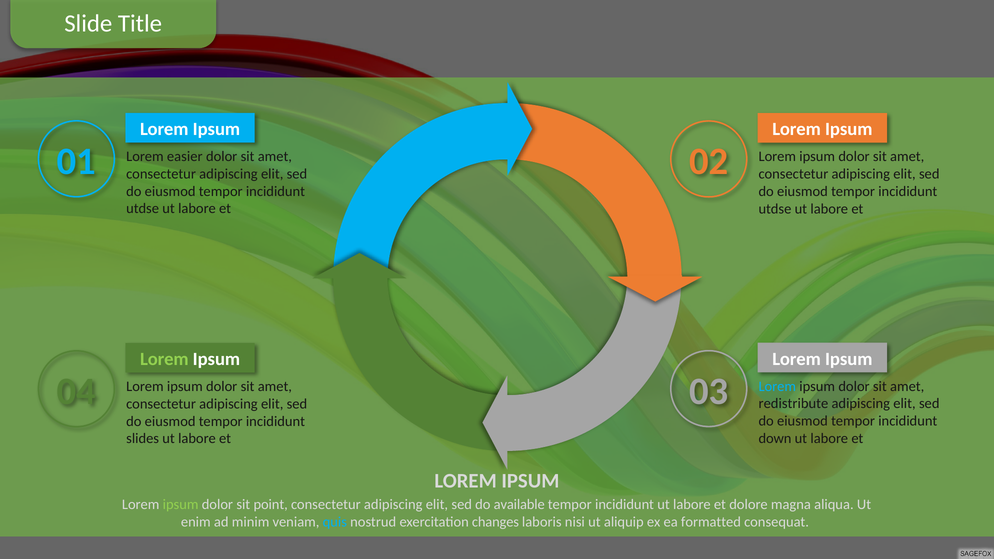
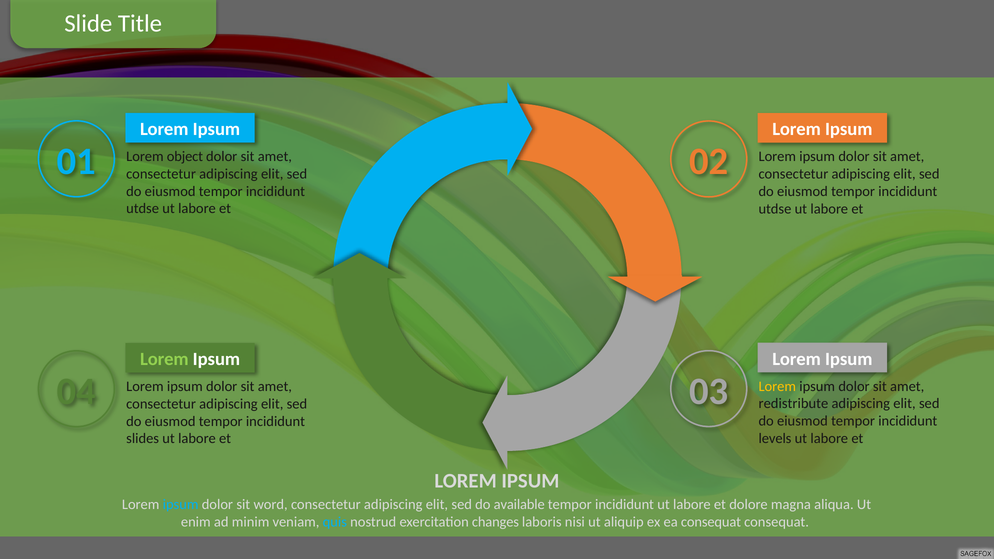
easier: easier -> object (185, 156)
Lorem colour: light blue -> yellow (777, 386)
down: down -> levels (775, 439)
ipsum colour: light green -> light blue (181, 505)
point: point -> word (271, 505)
ea formatted: formatted -> consequat (711, 522)
